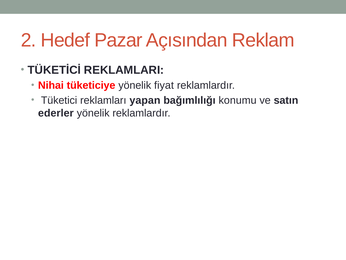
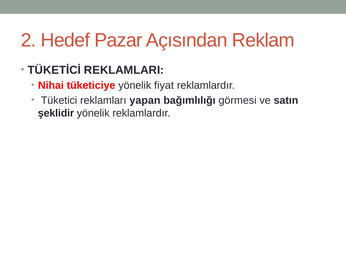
konumu: konumu -> görmesi (238, 100)
ederler: ederler -> şeklidir (56, 113)
